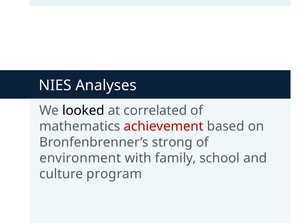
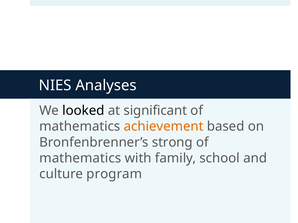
correlated: correlated -> significant (155, 111)
achievement colour: red -> orange (164, 127)
environment: environment -> mathematics (80, 158)
